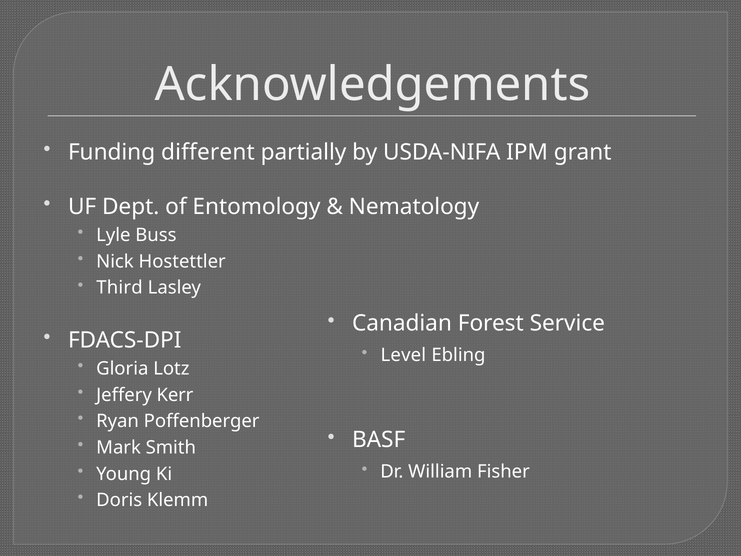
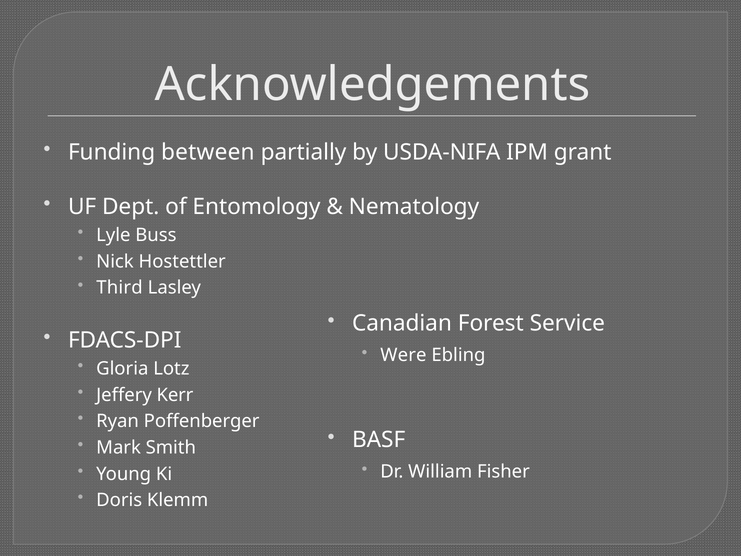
different: different -> between (208, 152)
Level: Level -> Were (403, 355)
